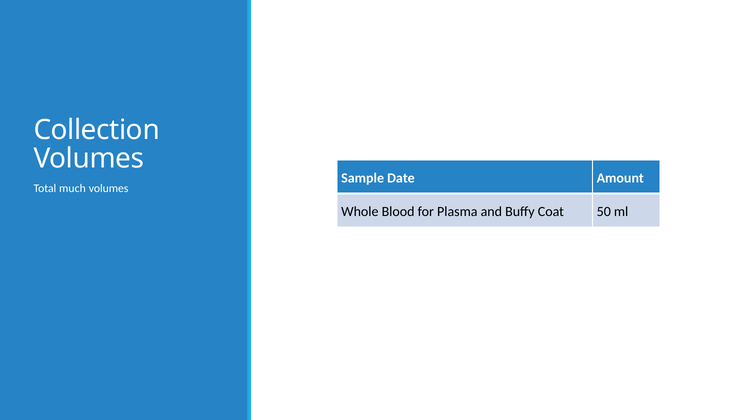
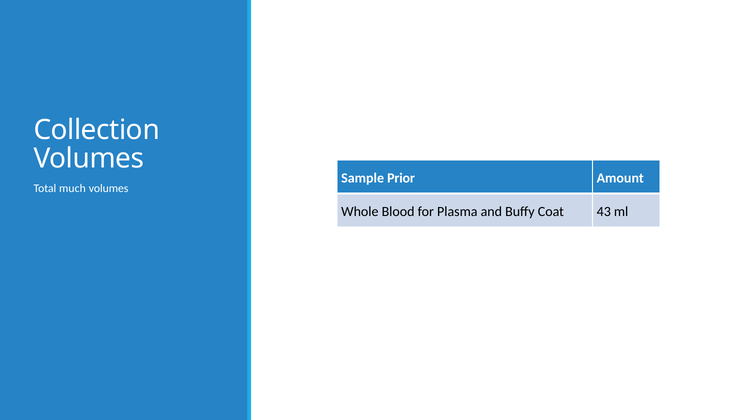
Date: Date -> Prior (401, 178)
50: 50 -> 43 (604, 211)
